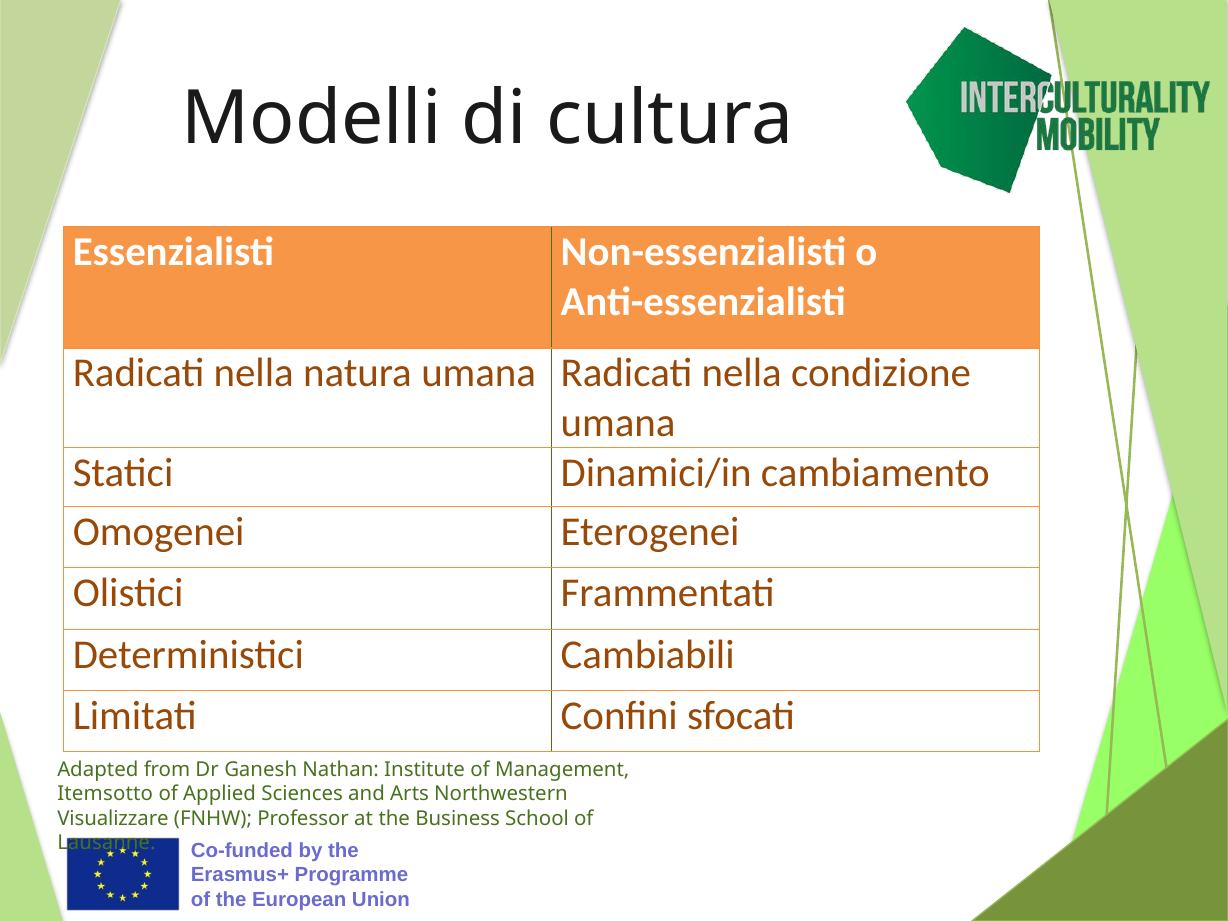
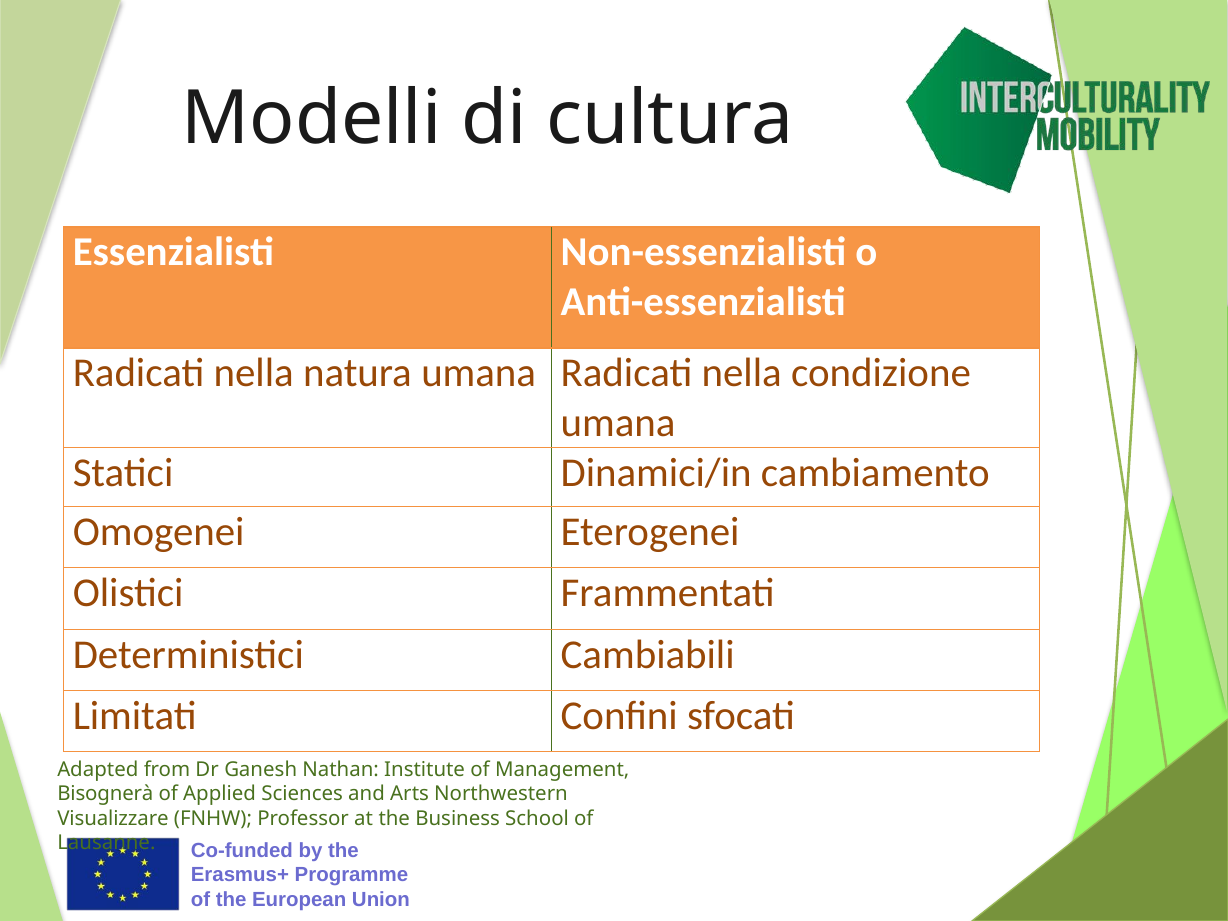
Itemsotto: Itemsotto -> Bisognerà (105, 794)
